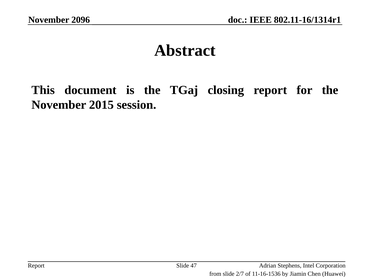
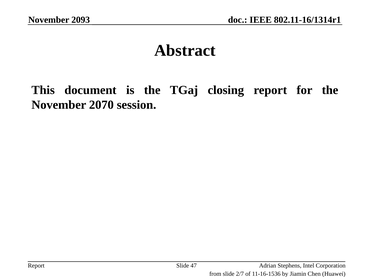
2096: 2096 -> 2093 (81, 20)
2015: 2015 -> 2070 (101, 105)
